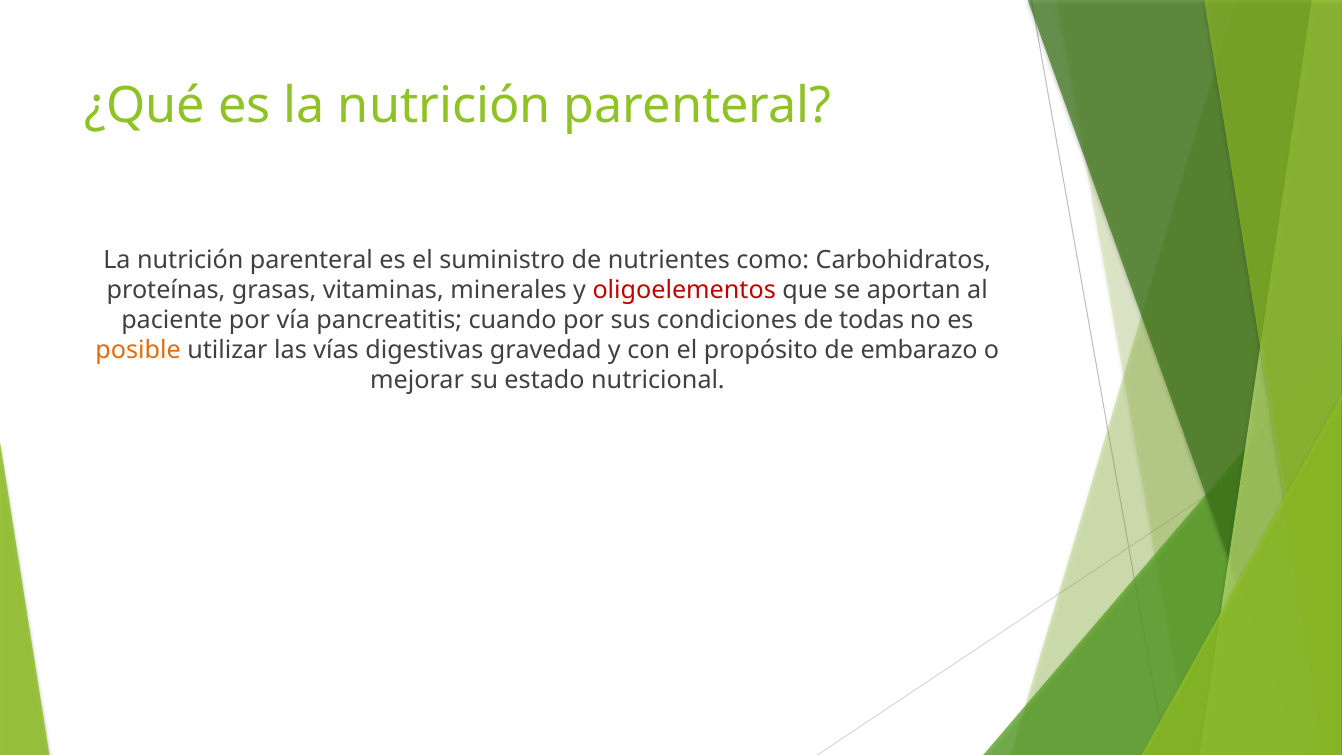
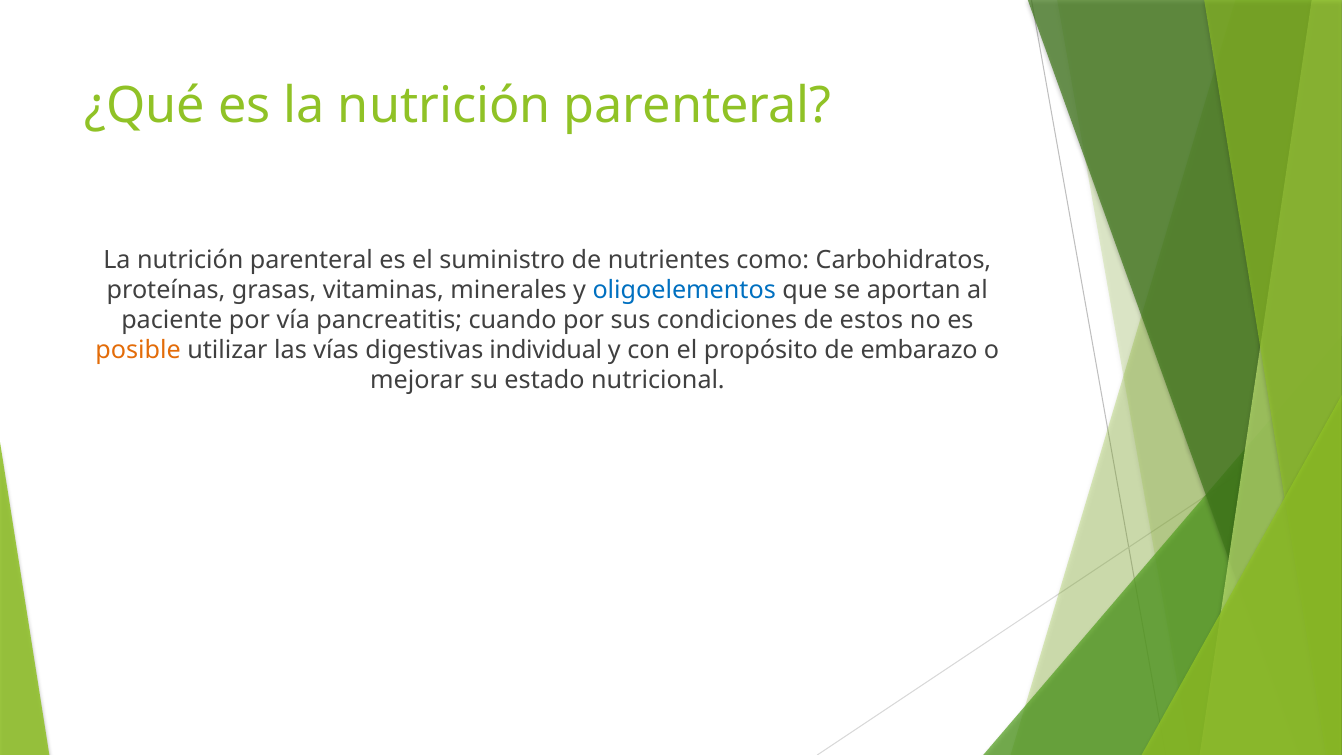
oligoelementos colour: red -> blue (684, 290)
todas: todas -> estos (871, 320)
gravedad: gravedad -> individual (546, 350)
